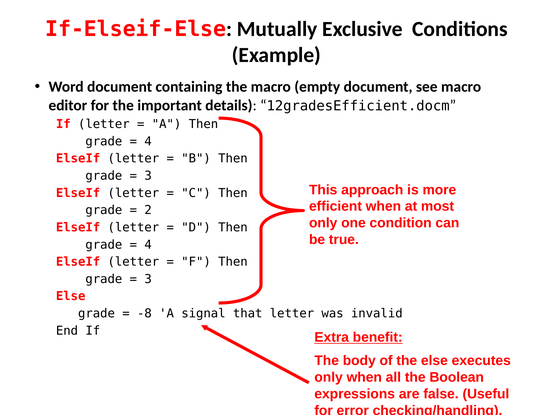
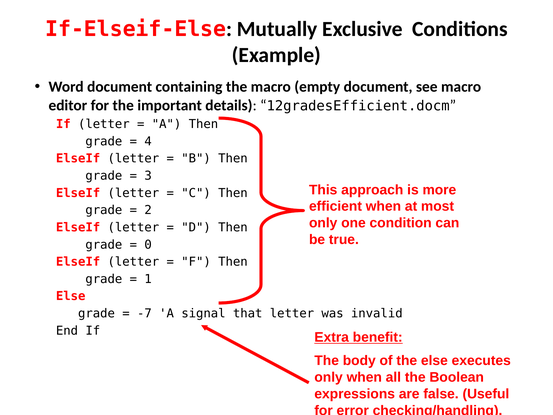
4: 4 -> 0 (148, 244)
3: 3 -> 1 (148, 279)
-8: -8 -> -7 (144, 313)
